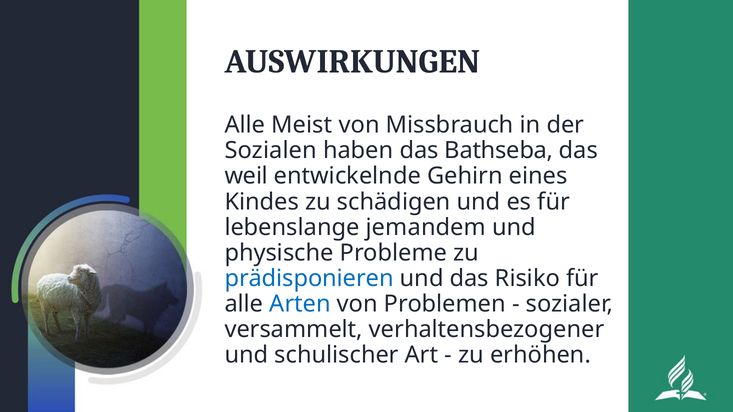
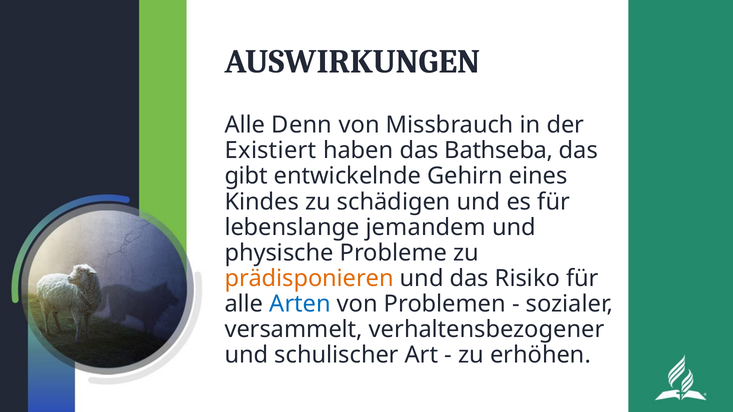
Meist: Meist -> Denn (302, 125)
Sozialen: Sozialen -> Existiert (271, 151)
weil: weil -> gibt (246, 176)
prädisponieren colour: blue -> orange (309, 279)
